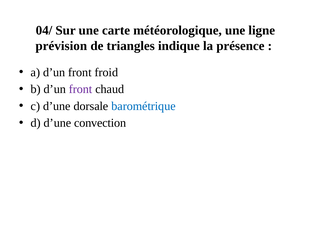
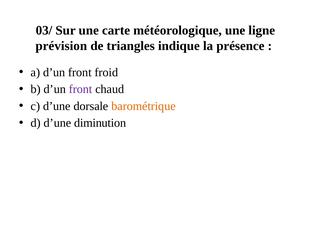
04/: 04/ -> 03/ (44, 30)
barométrique colour: blue -> orange (144, 106)
convection: convection -> diminution (100, 123)
